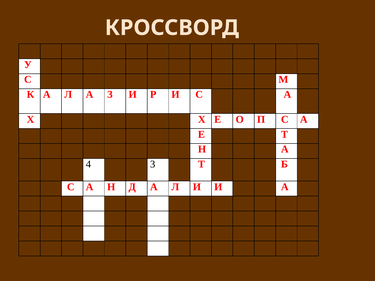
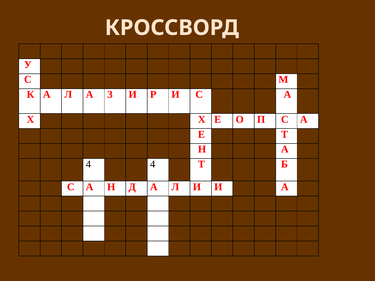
4 3: 3 -> 4 (153, 164)
